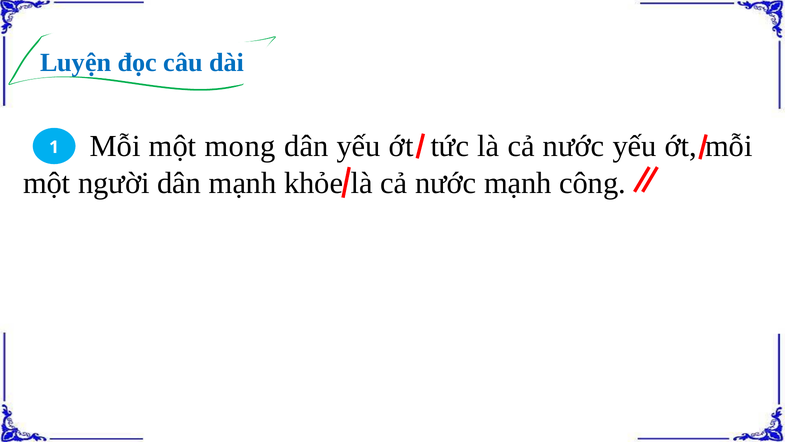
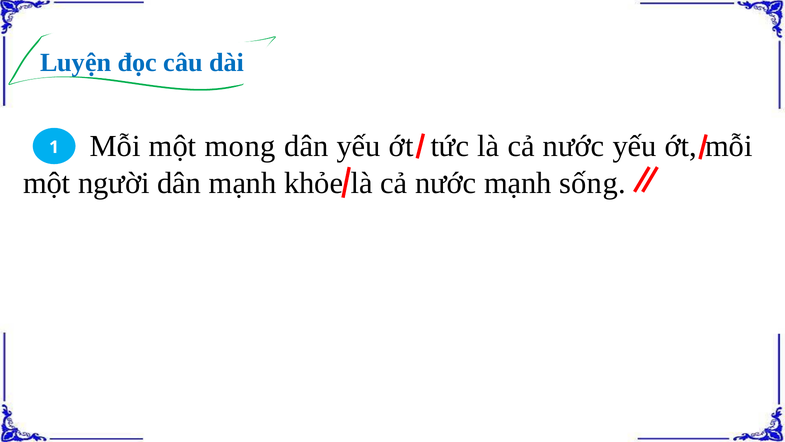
công: công -> sống (593, 183)
